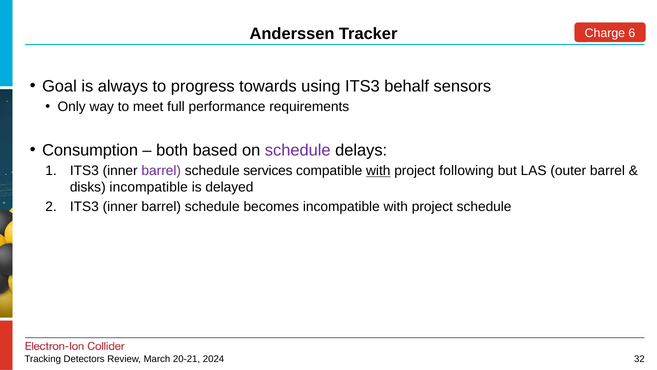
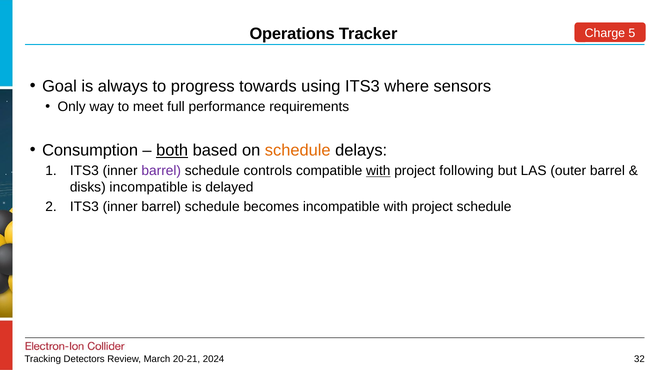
Anderssen: Anderssen -> Operations (292, 34)
6: 6 -> 5 (632, 33)
behalf: behalf -> where (407, 86)
both underline: none -> present (172, 150)
schedule colour: purple -> orange (298, 150)
services: services -> controls (268, 171)
